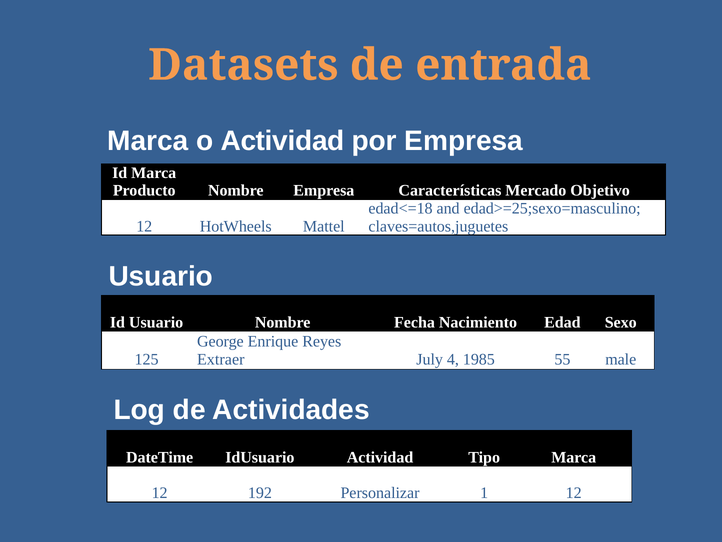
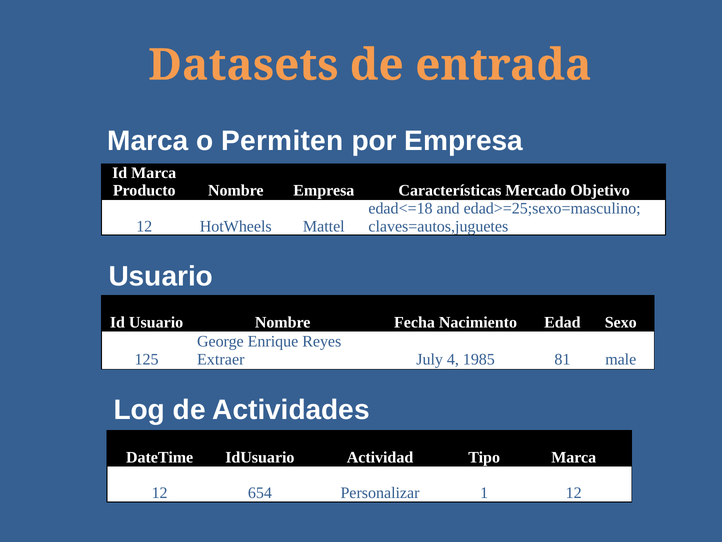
o Actividad: Actividad -> Permiten (282, 141)
55: 55 -> 81 (562, 359)
192: 192 -> 654 (260, 493)
